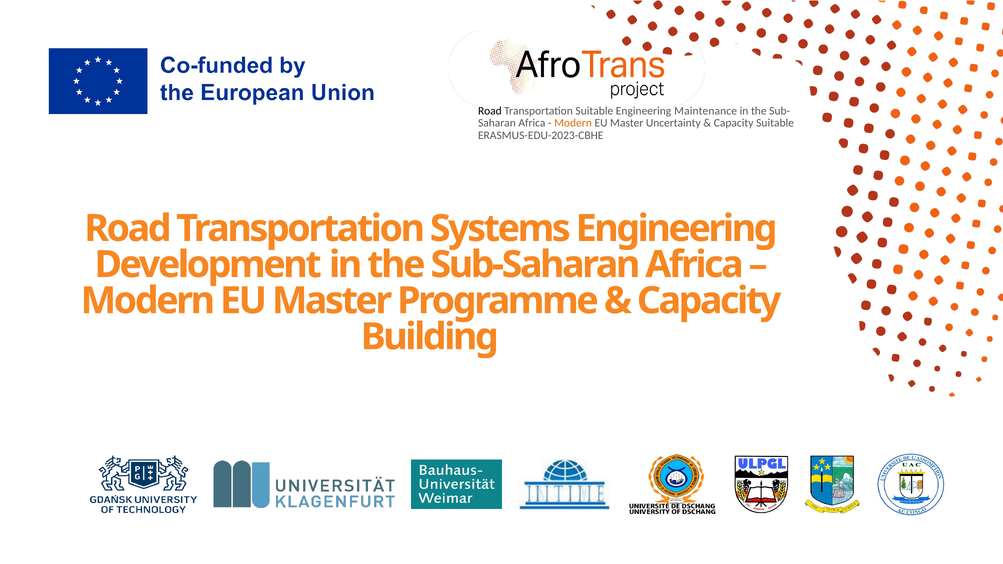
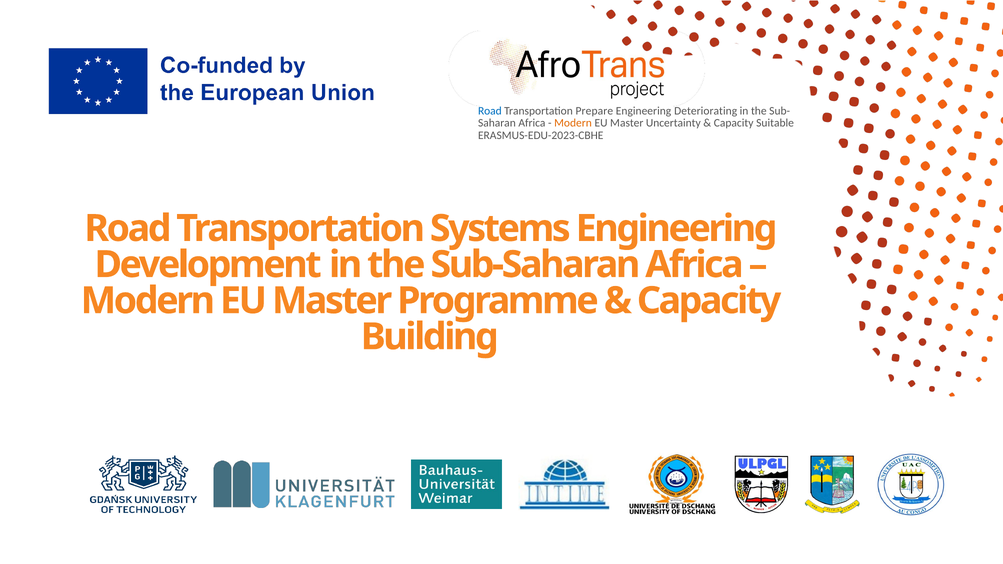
Road colour: black -> blue (490, 111)
Transportation Suitable: Suitable -> Prepare (594, 111)
Maintenance: Maintenance -> Deteriorating (706, 111)
